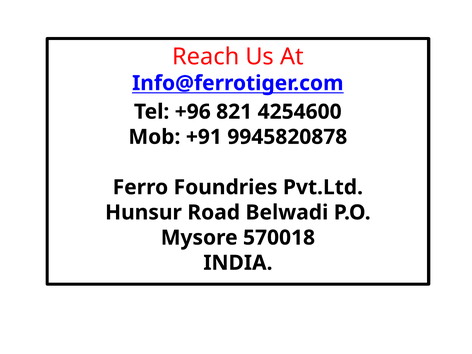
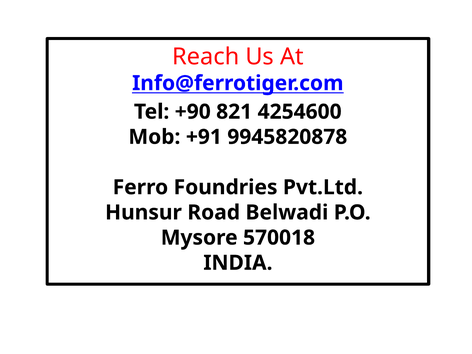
+96: +96 -> +90 (193, 112)
